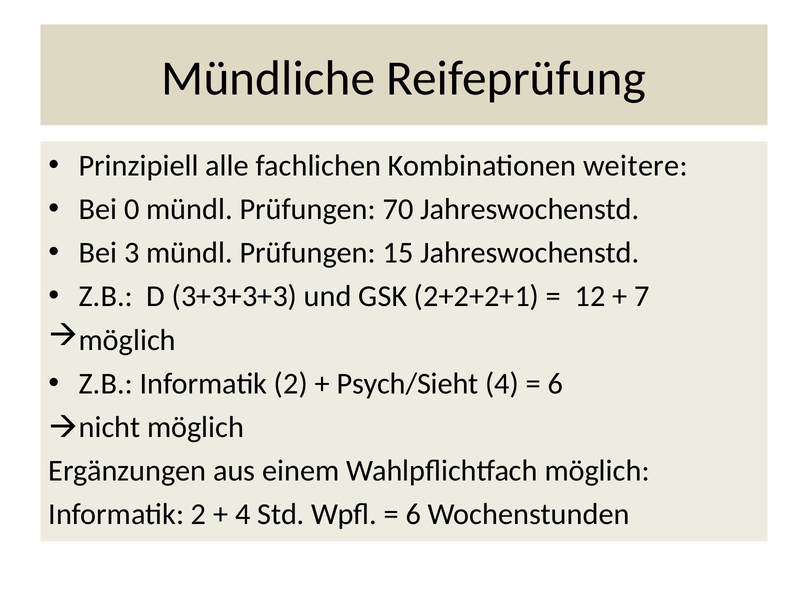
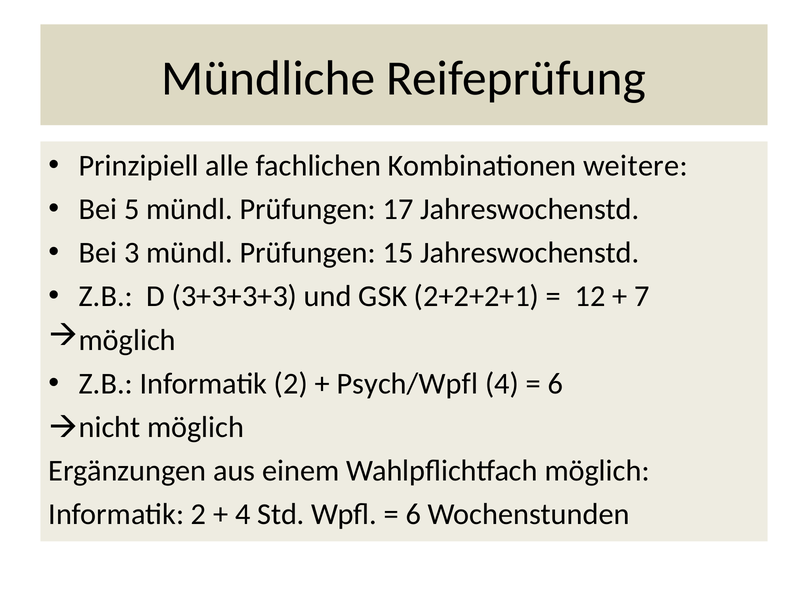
0: 0 -> 5 (132, 209)
70: 70 -> 17 (398, 209)
Psych/Sieht: Psych/Sieht -> Psych/Wpfl (407, 384)
